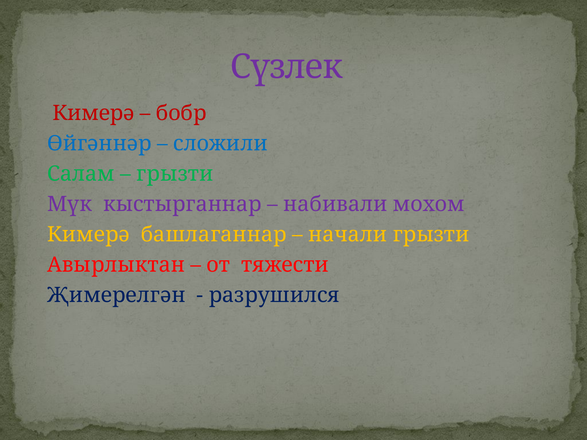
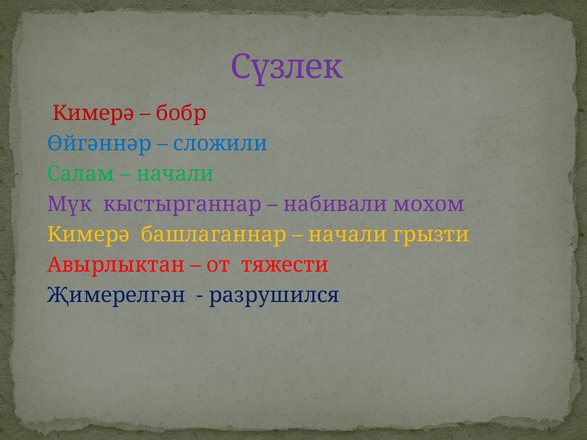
грызти: грызти -> начали (175, 174)
